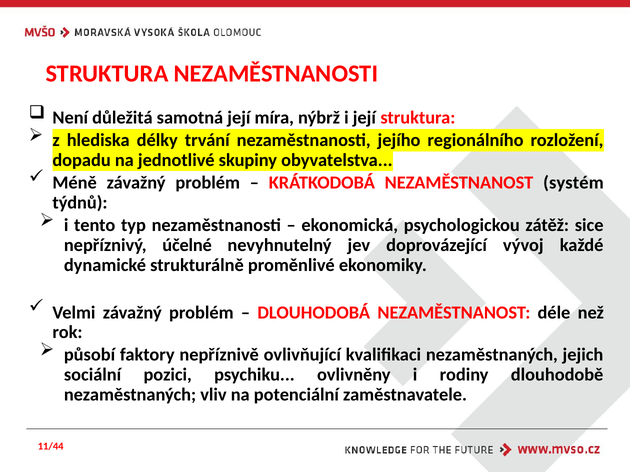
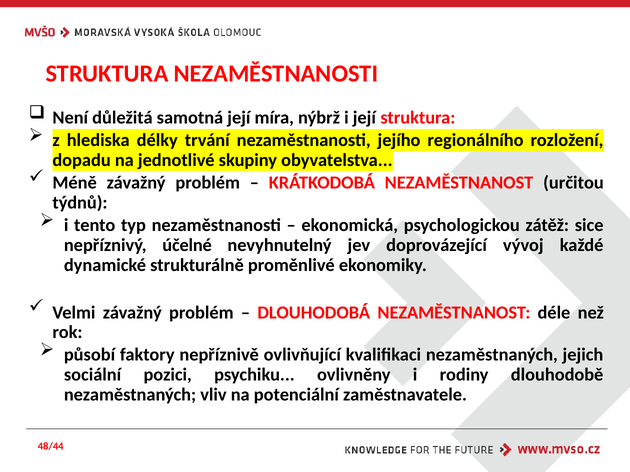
systém: systém -> určitou (573, 183)
11/44: 11/44 -> 48/44 (51, 447)
